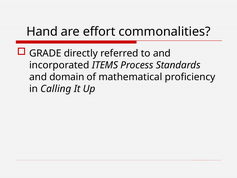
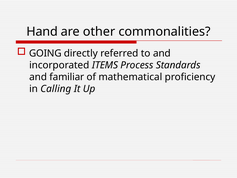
effort: effort -> other (99, 32)
GRADE: GRADE -> GOING (45, 53)
domain: domain -> familiar (67, 77)
